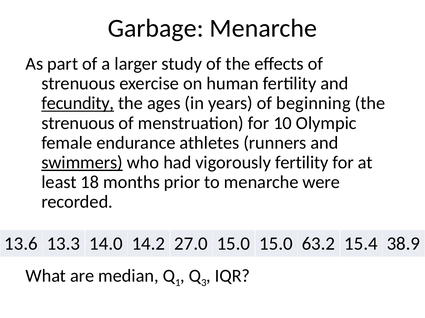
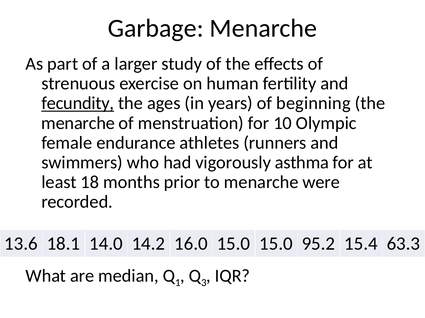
strenuous: strenuous -> menarche (78, 123)
swimmers underline: present -> none (82, 163)
vigorously fertility: fertility -> asthma (302, 163)
13.3: 13.3 -> 18.1 (63, 244)
27.0: 27.0 -> 16.0 (191, 244)
63.2: 63.2 -> 95.2 (318, 244)
38.9: 38.9 -> 63.3 (403, 244)
